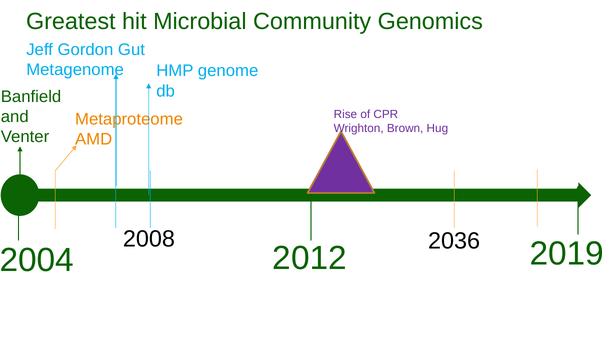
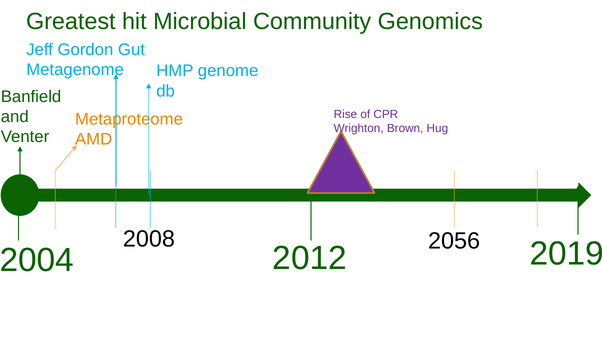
2036: 2036 -> 2056 (454, 241)
